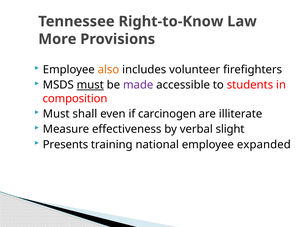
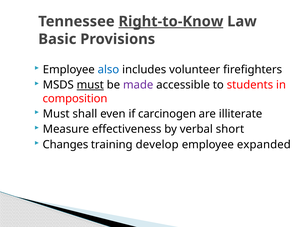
Right-to-Know underline: none -> present (171, 21)
More: More -> Basic (57, 39)
also colour: orange -> blue (108, 70)
slight: slight -> short (230, 129)
Presents: Presents -> Changes (65, 144)
national: national -> develop (157, 144)
